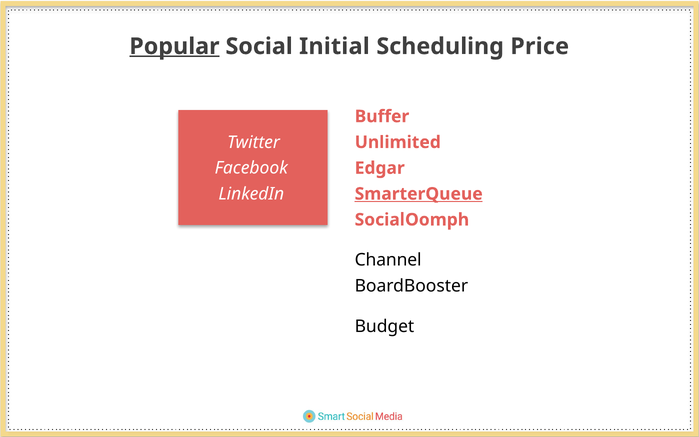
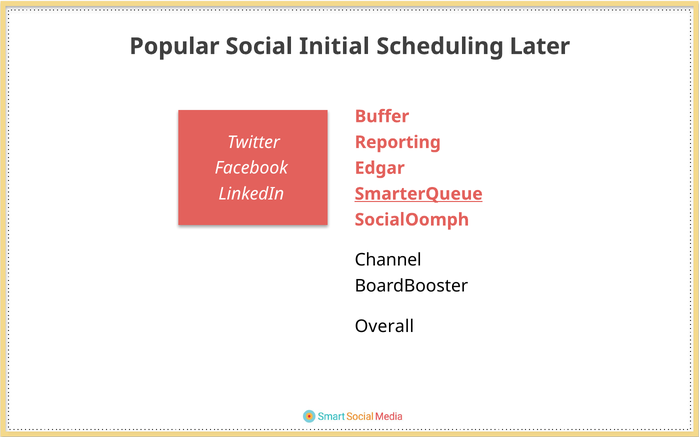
Popular underline: present -> none (174, 46)
Price: Price -> Later (540, 46)
Unlimited: Unlimited -> Reporting (398, 142)
Budget: Budget -> Overall (384, 326)
